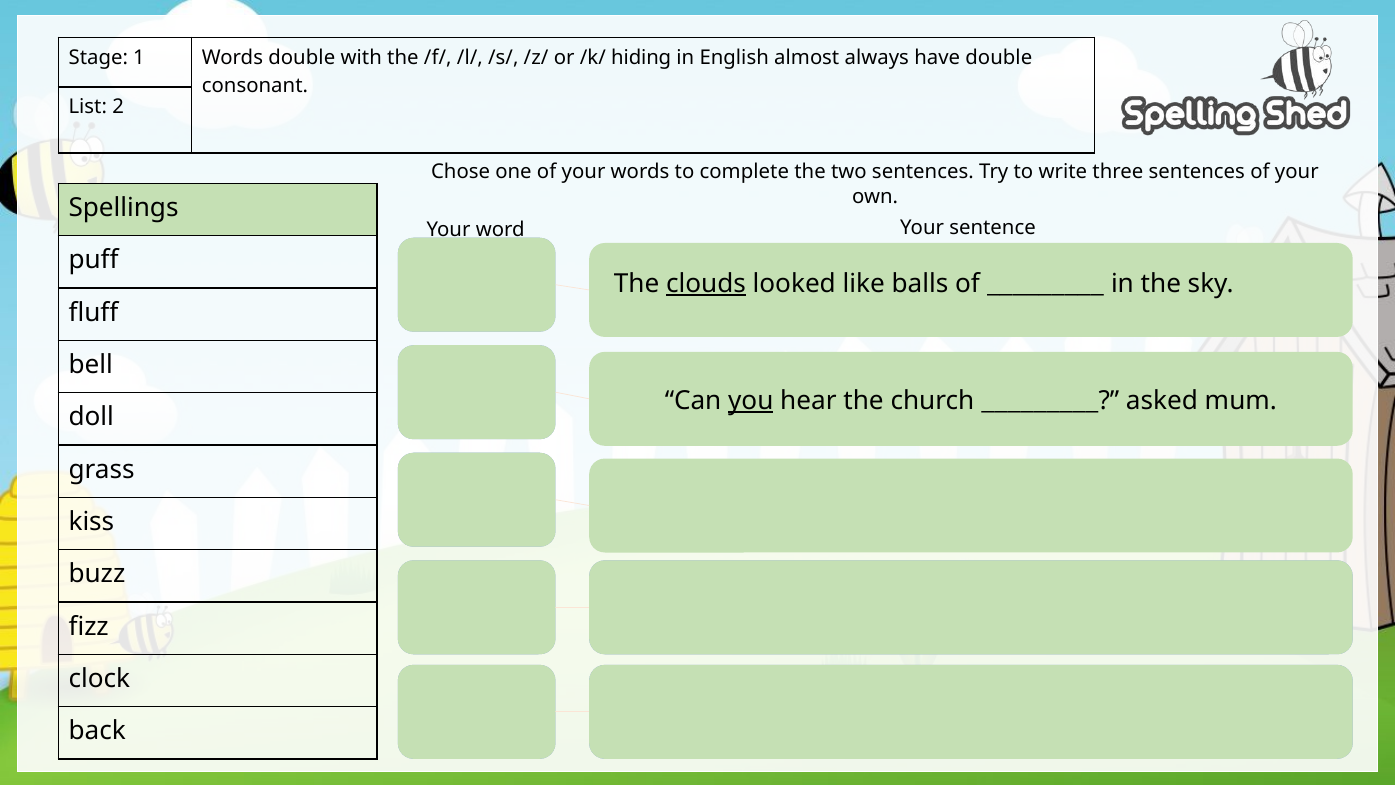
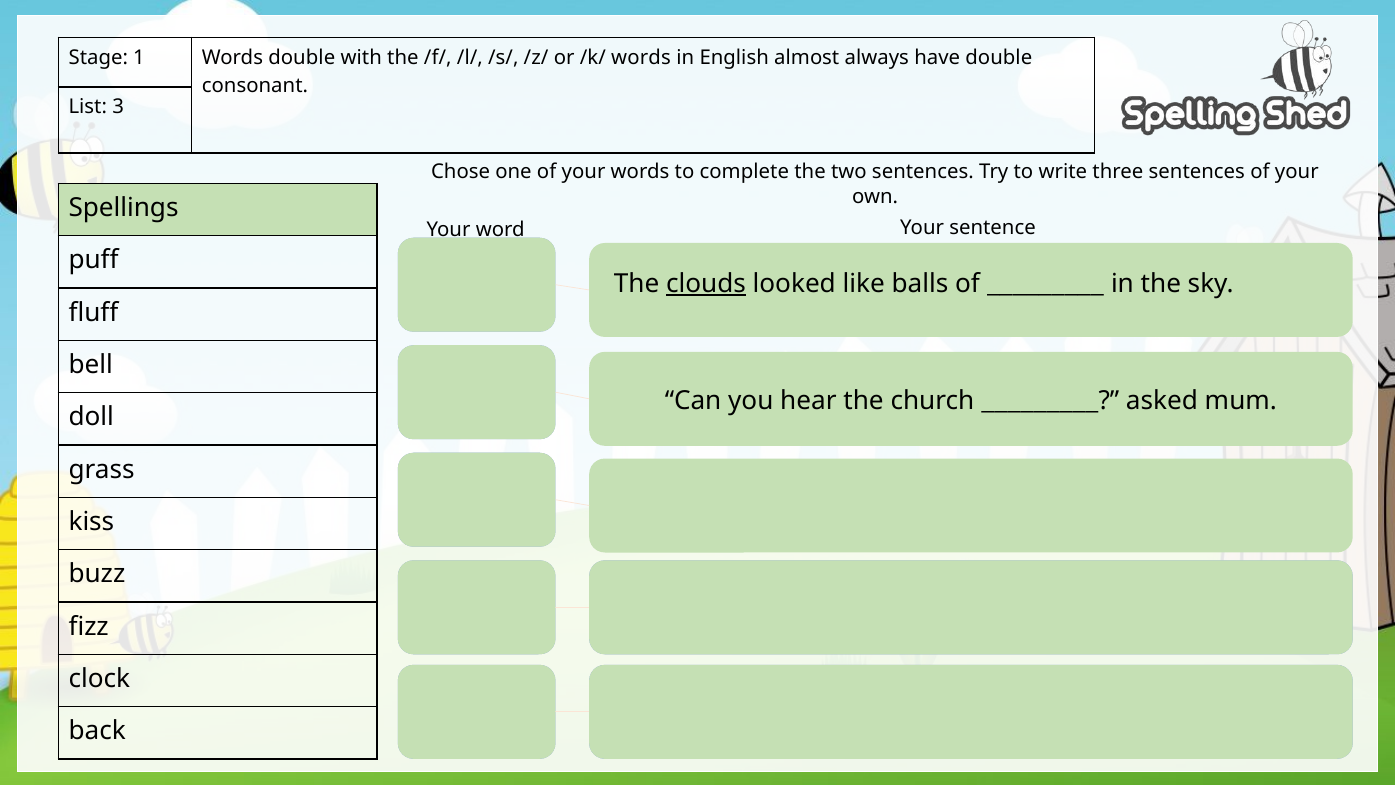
/k/ hiding: hiding -> words (641, 58)
2: 2 -> 3 (118, 107)
you underline: present -> none (751, 400)
